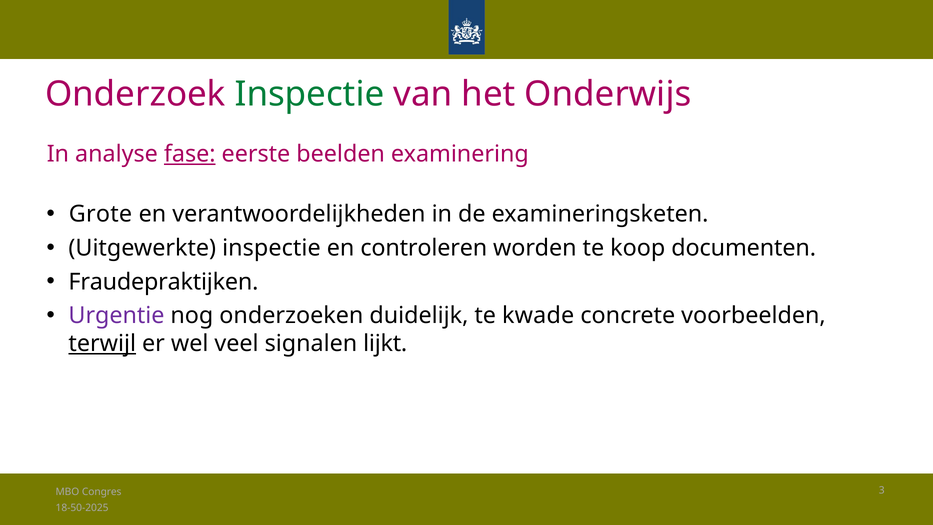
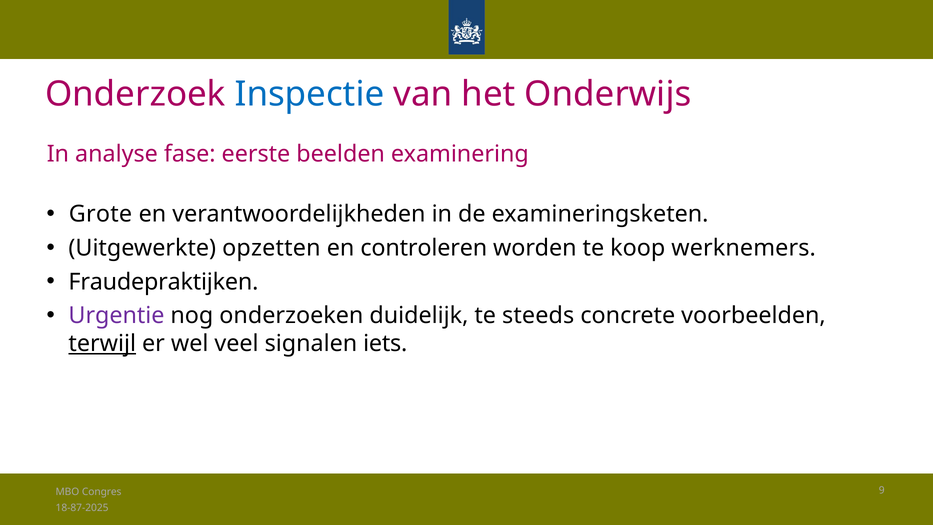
Inspectie colour: green -> blue (309, 94)
fase underline: present -> none (190, 154)
Uitgewerkte inspectie: inspectie -> opzetten (271, 248)
documenten: documenten -> werknemers (744, 248)
kwade: kwade -> steeds (538, 316)
lijkt: lijkt -> iets (385, 344)
3: 3 -> 9 (882, 490)
18-50-2025: 18-50-2025 -> 18-87-2025 (82, 508)
